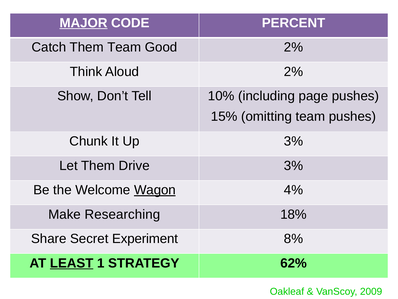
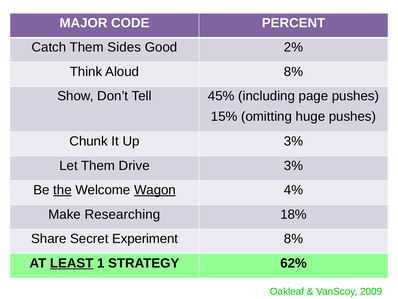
MAJOR underline: present -> none (83, 23)
Them Team: Team -> Sides (124, 47)
Aloud 2%: 2% -> 8% (294, 72)
10%: 10% -> 45% (221, 96)
omitting team: team -> huge (310, 116)
the underline: none -> present (62, 190)
